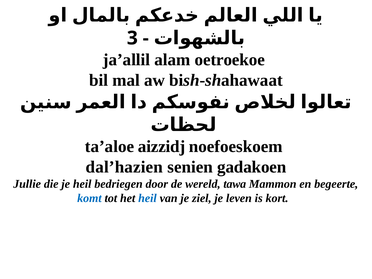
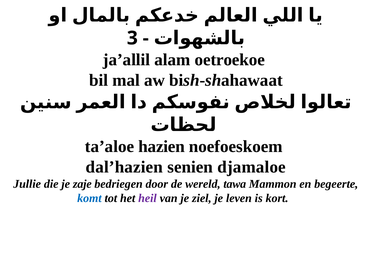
aizzidj: aizzidj -> hazien (162, 146)
gadakoen: gadakoen -> djamaloe (252, 167)
je heil: heil -> zaje (82, 184)
heil colour: blue -> purple (147, 198)
